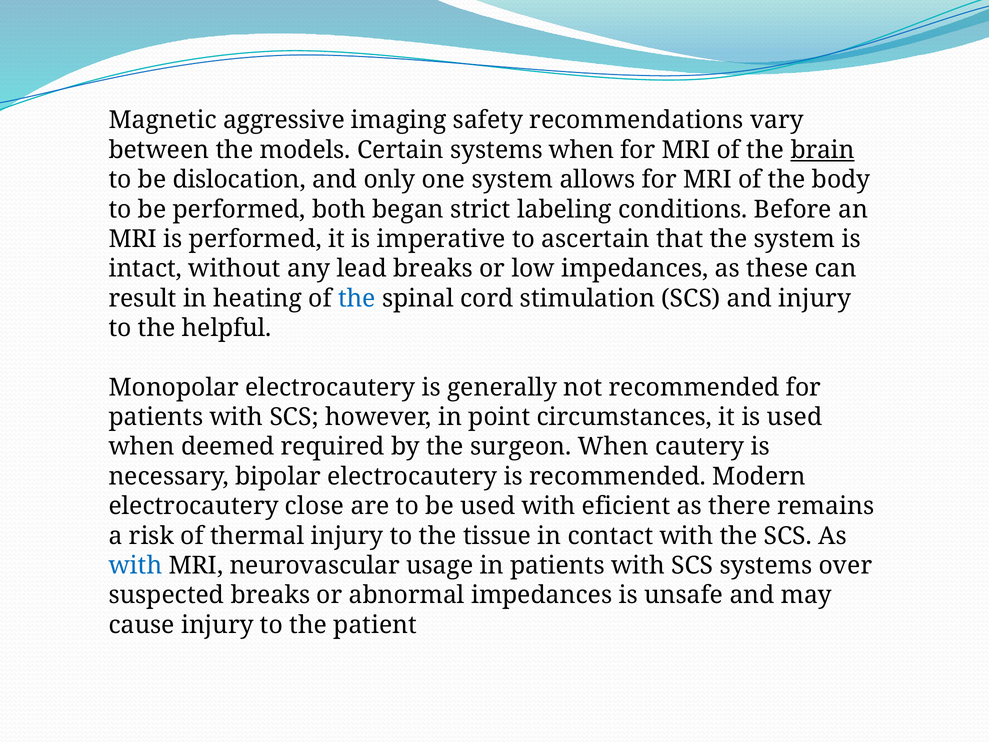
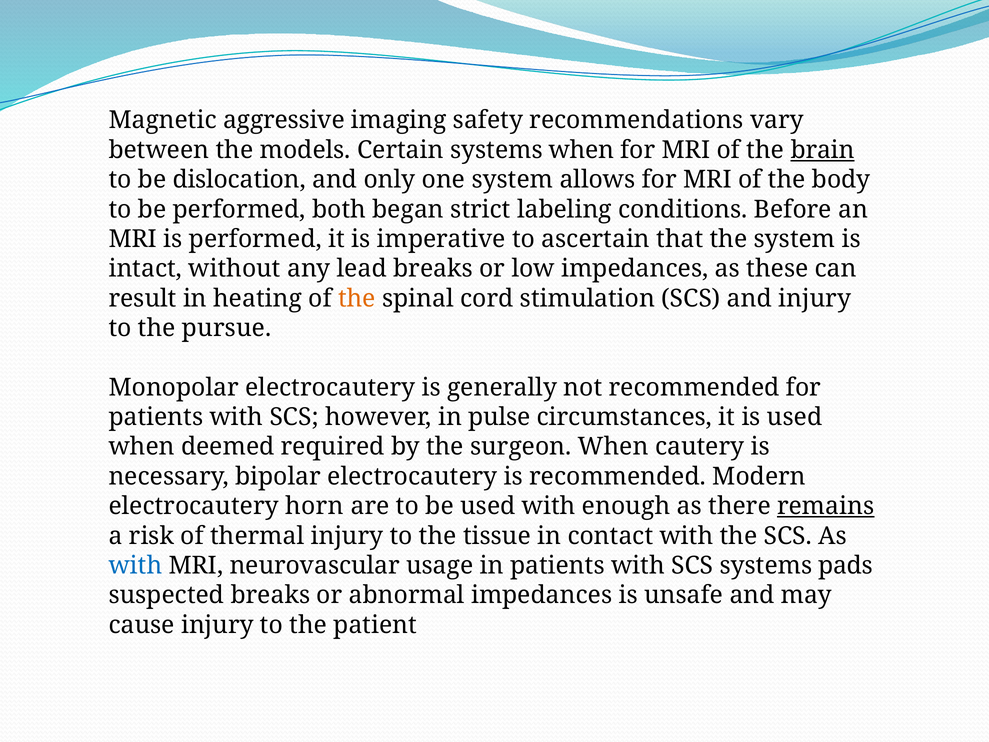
the colour: blue -> orange (357, 298)
helpful: helpful -> pursue (227, 328)
point: point -> pulse (500, 417)
close: close -> horn (315, 506)
eficient: eficient -> enough (626, 506)
remains underline: none -> present (826, 506)
over: over -> pads (846, 565)
